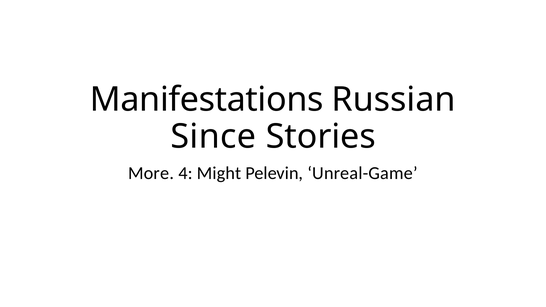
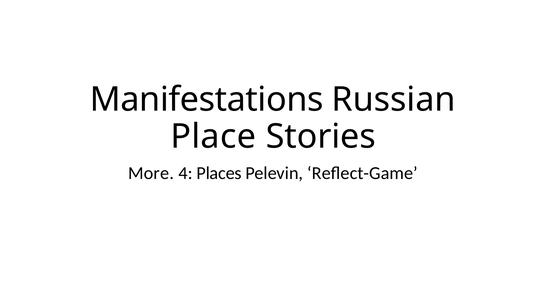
Since: Since -> Place (213, 136)
Might: Might -> Places (219, 173)
Unreal-Game: Unreal-Game -> Reﬂect-Game (363, 173)
